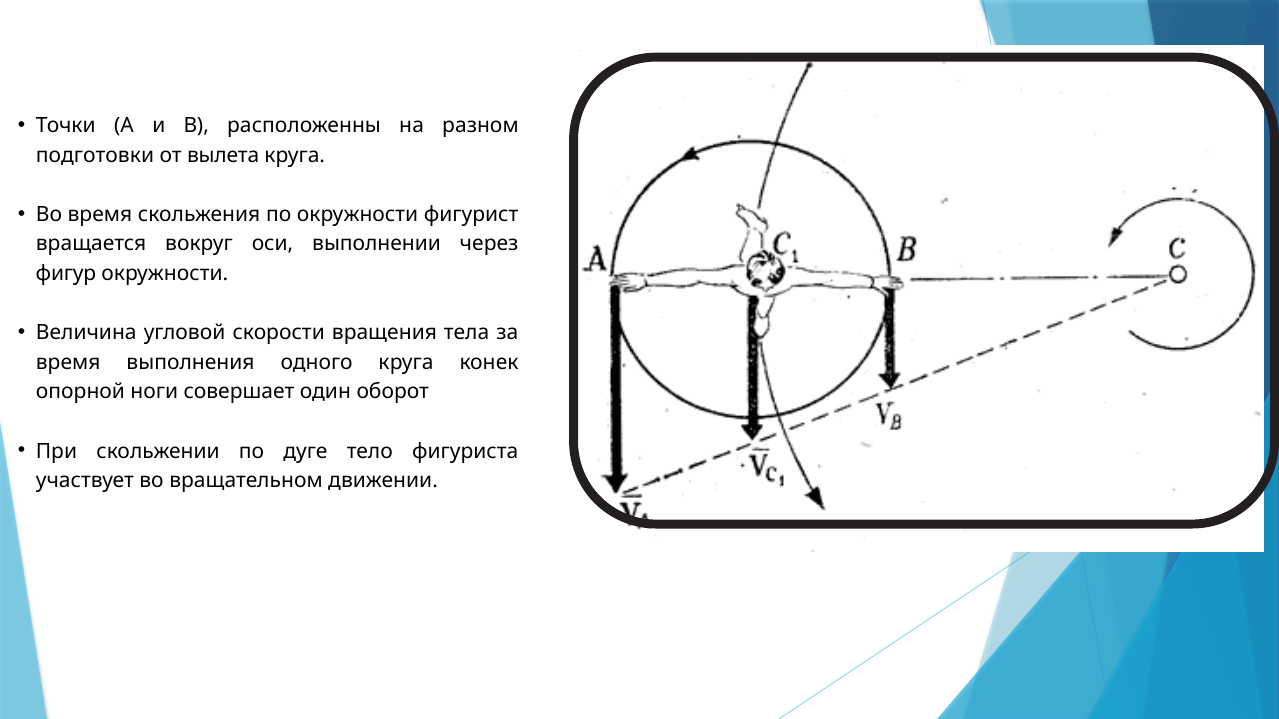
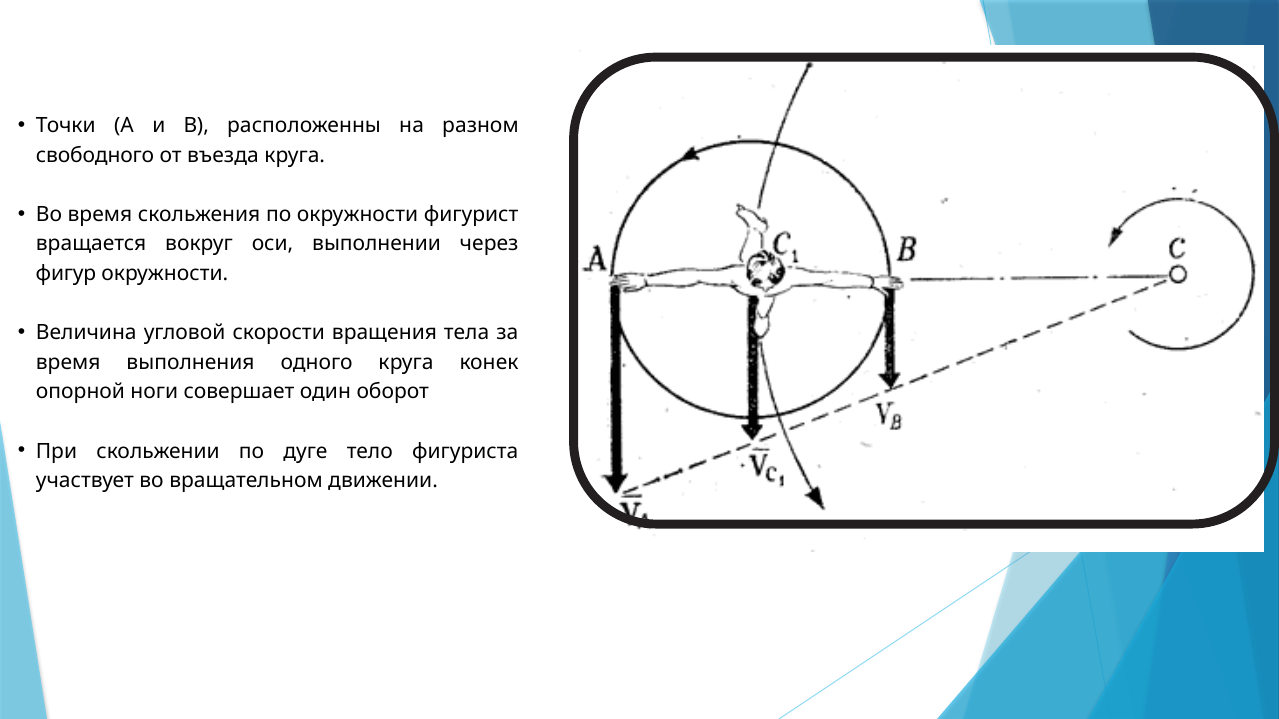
подготовки: подготовки -> свободного (95, 155)
вылета: вылета -> въезда (223, 155)
